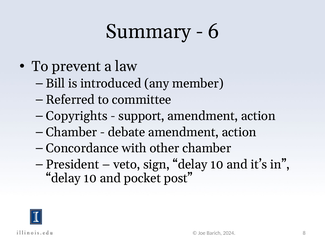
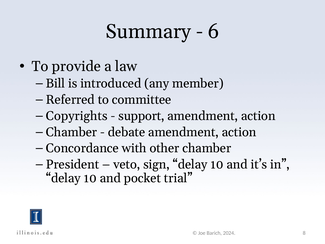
prevent: prevent -> provide (76, 66)
post: post -> trial (178, 178)
